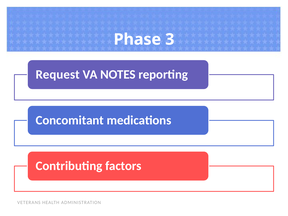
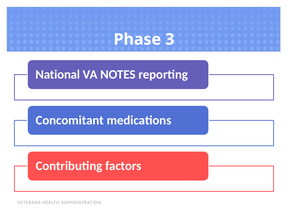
Request: Request -> National (58, 75)
